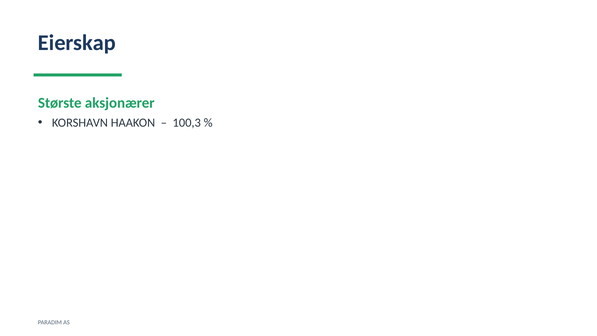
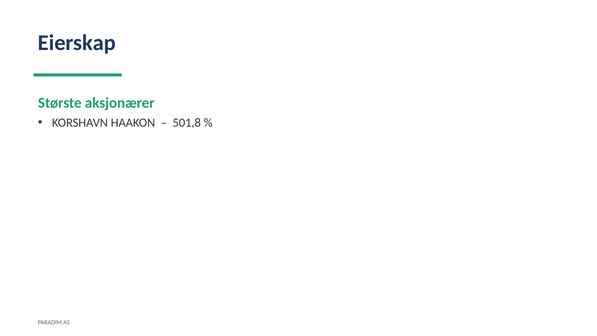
100,3: 100,3 -> 501,8 (187, 123)
